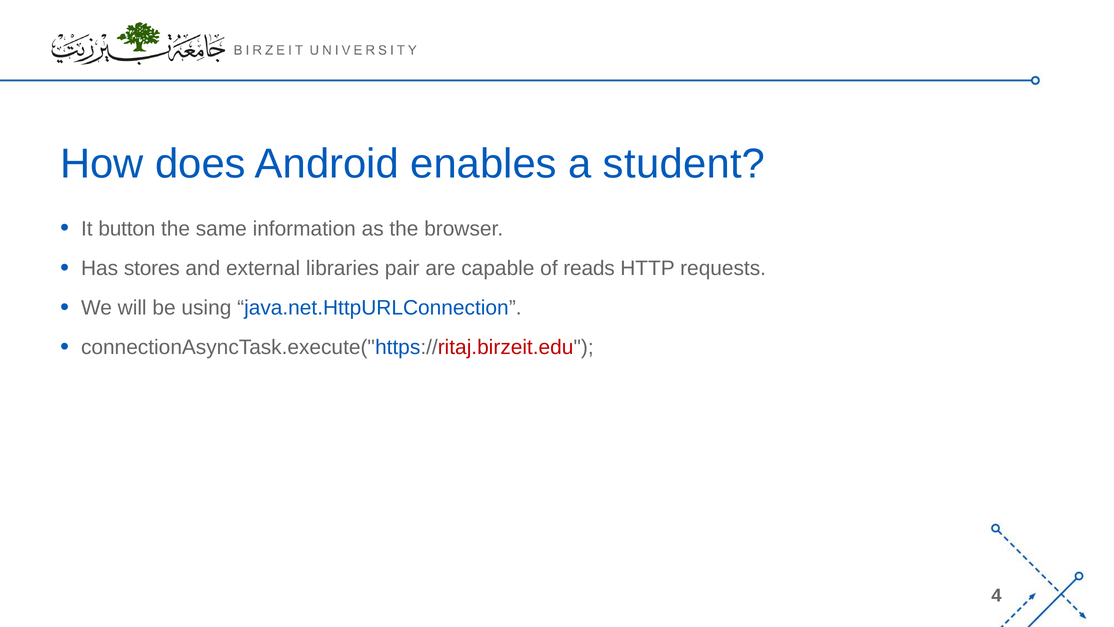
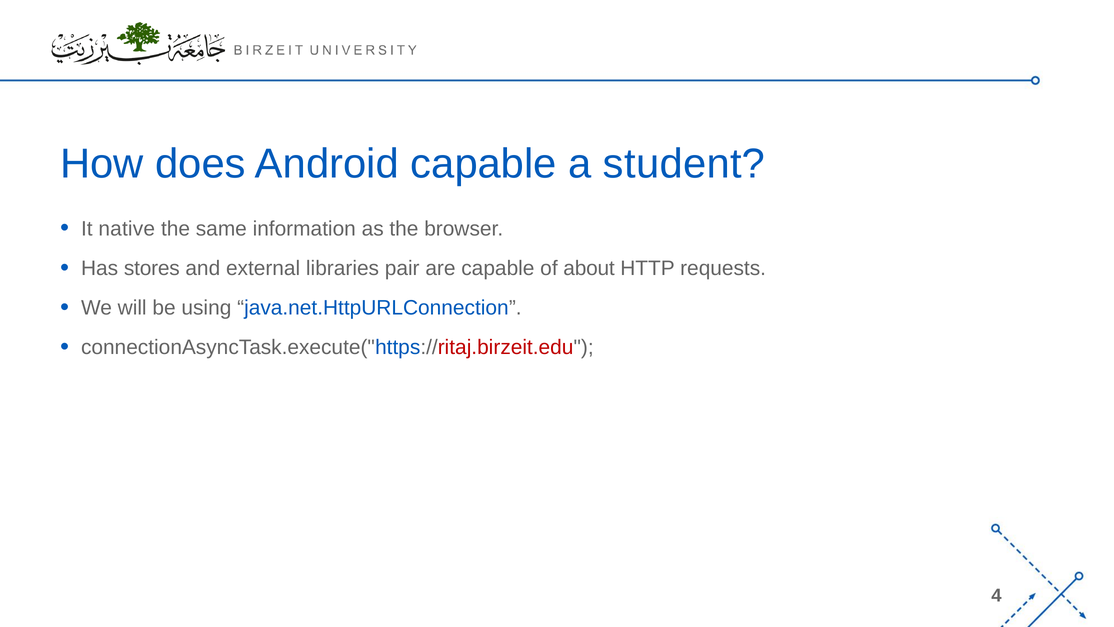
Android enables: enables -> capable (484, 164)
button: button -> native (127, 229)
reads: reads -> about (589, 268)
